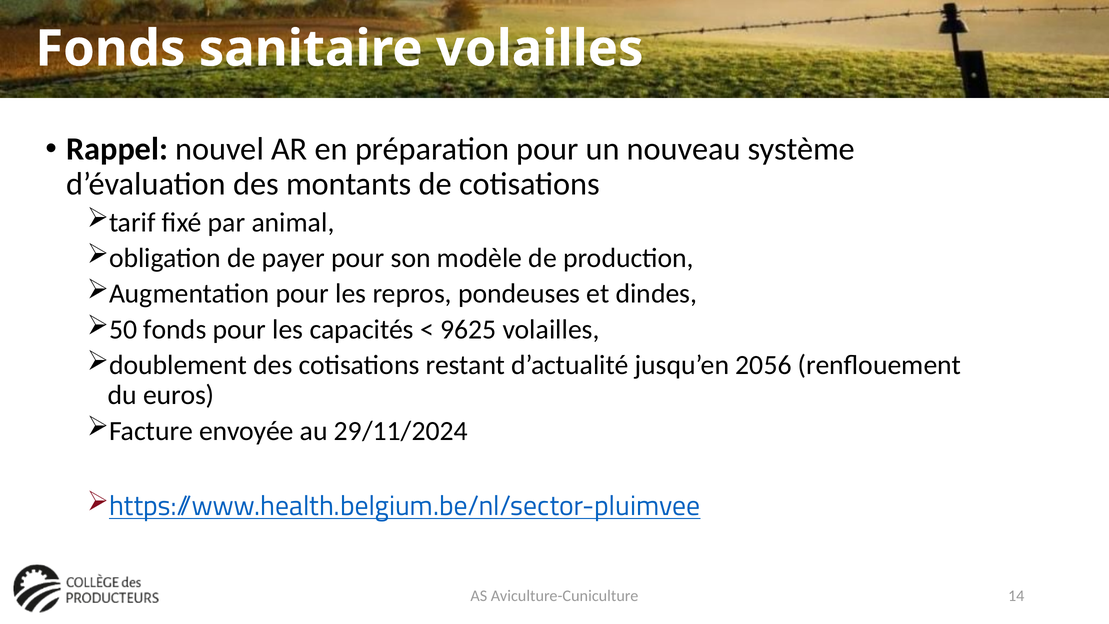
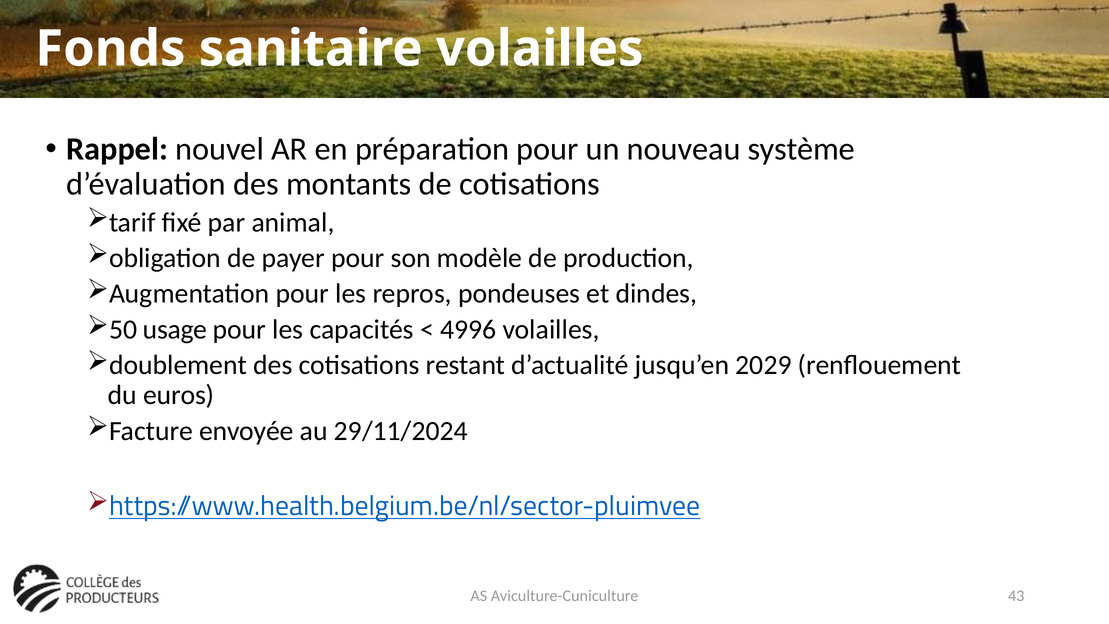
50 fonds: fonds -> usage (175, 329)
9625: 9625 -> 4996 (468, 329)
2056: 2056 -> 2029 (764, 365)
14: 14 -> 43 (1016, 596)
